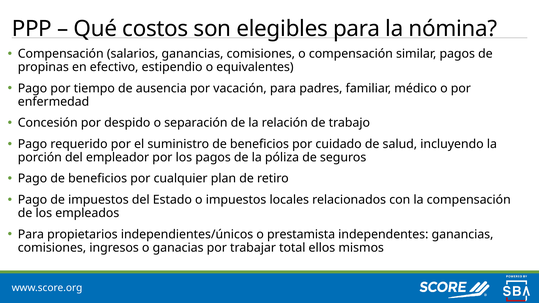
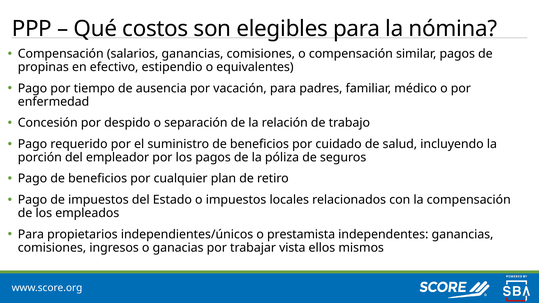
total: total -> vista (292, 248)
